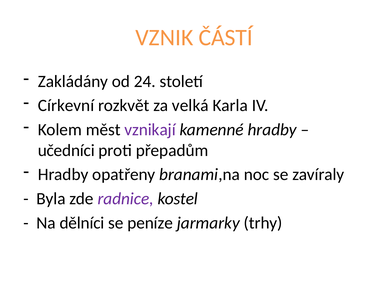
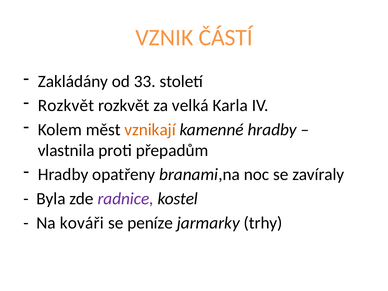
24: 24 -> 33 (145, 81)
Církevní: Církevní -> Rozkvět (66, 106)
vznikají colour: purple -> orange (150, 130)
učedníci: učedníci -> vlastnila (66, 150)
dělníci: dělníci -> kováři (82, 223)
